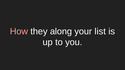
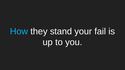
How colour: pink -> light blue (19, 31)
along: along -> stand (61, 31)
list: list -> fail (100, 31)
